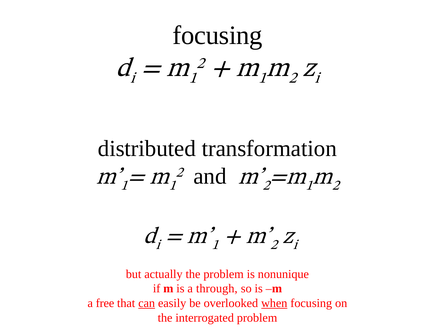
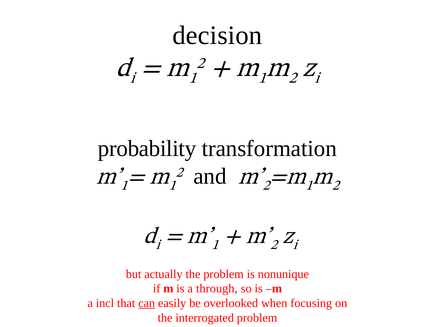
focusing: focusing -> decision (217, 35)
distributed: distributed -> probability (147, 148)
free: free -> incl (105, 302)
when underline: present -> none (274, 302)
